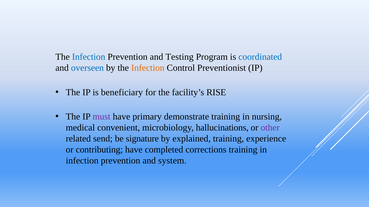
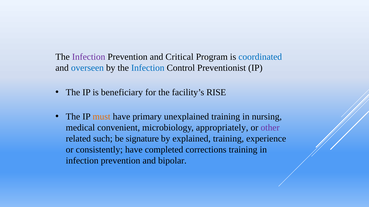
Infection colour: blue -> purple (89, 57)
Testing: Testing -> Critical (180, 57)
Infection colour: orange -> blue (148, 68)
must colour: purple -> orange (102, 117)
demonstrate: demonstrate -> unexplained (187, 117)
hallucinations: hallucinations -> appropriately (222, 128)
send: send -> such (103, 139)
contributing: contributing -> consistently (99, 150)
system: system -> bipolar (172, 161)
